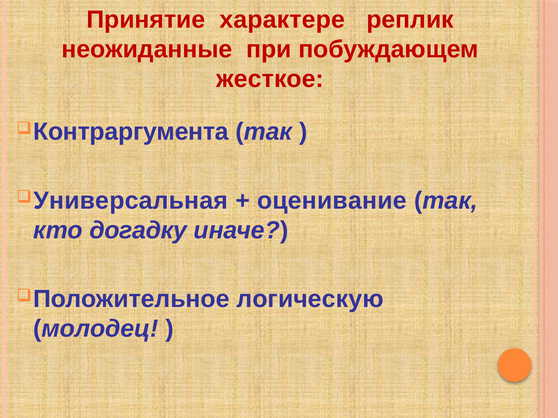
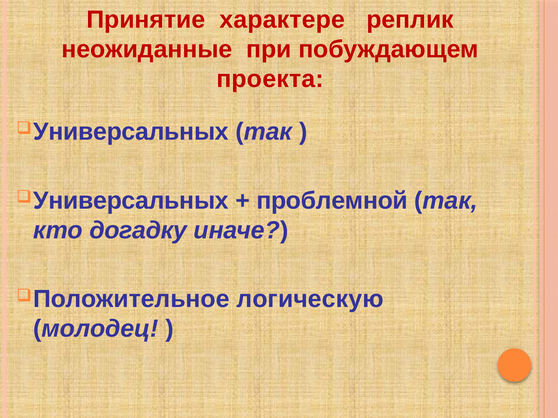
жесткое: жесткое -> проекта (270, 79)
Контраргумента: Контраргумента -> Универсальных (131, 132)
Универсальная: Универсальная -> Универсальных (131, 201)
оценивание: оценивание -> проблемной (332, 201)
